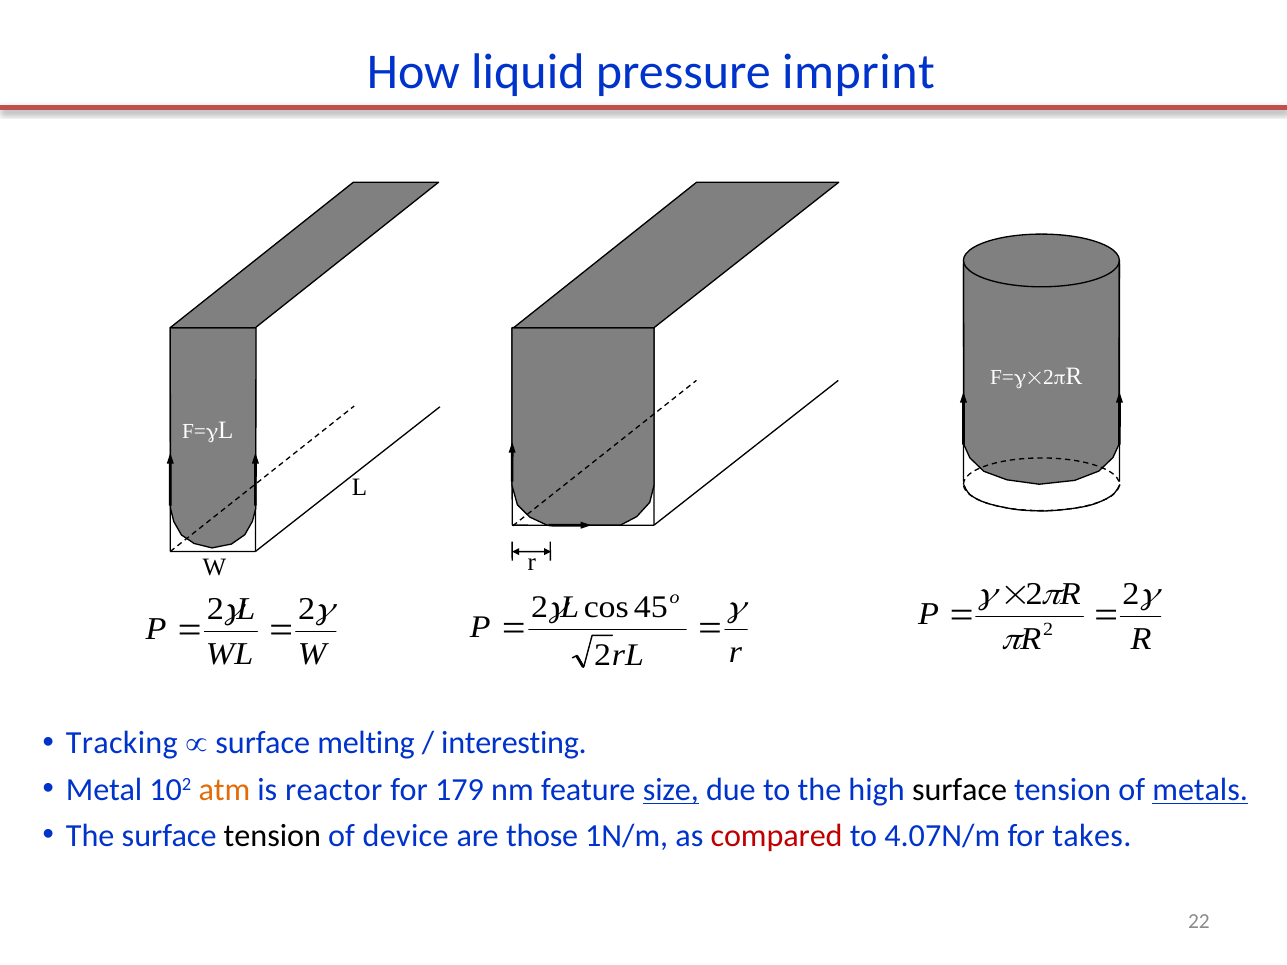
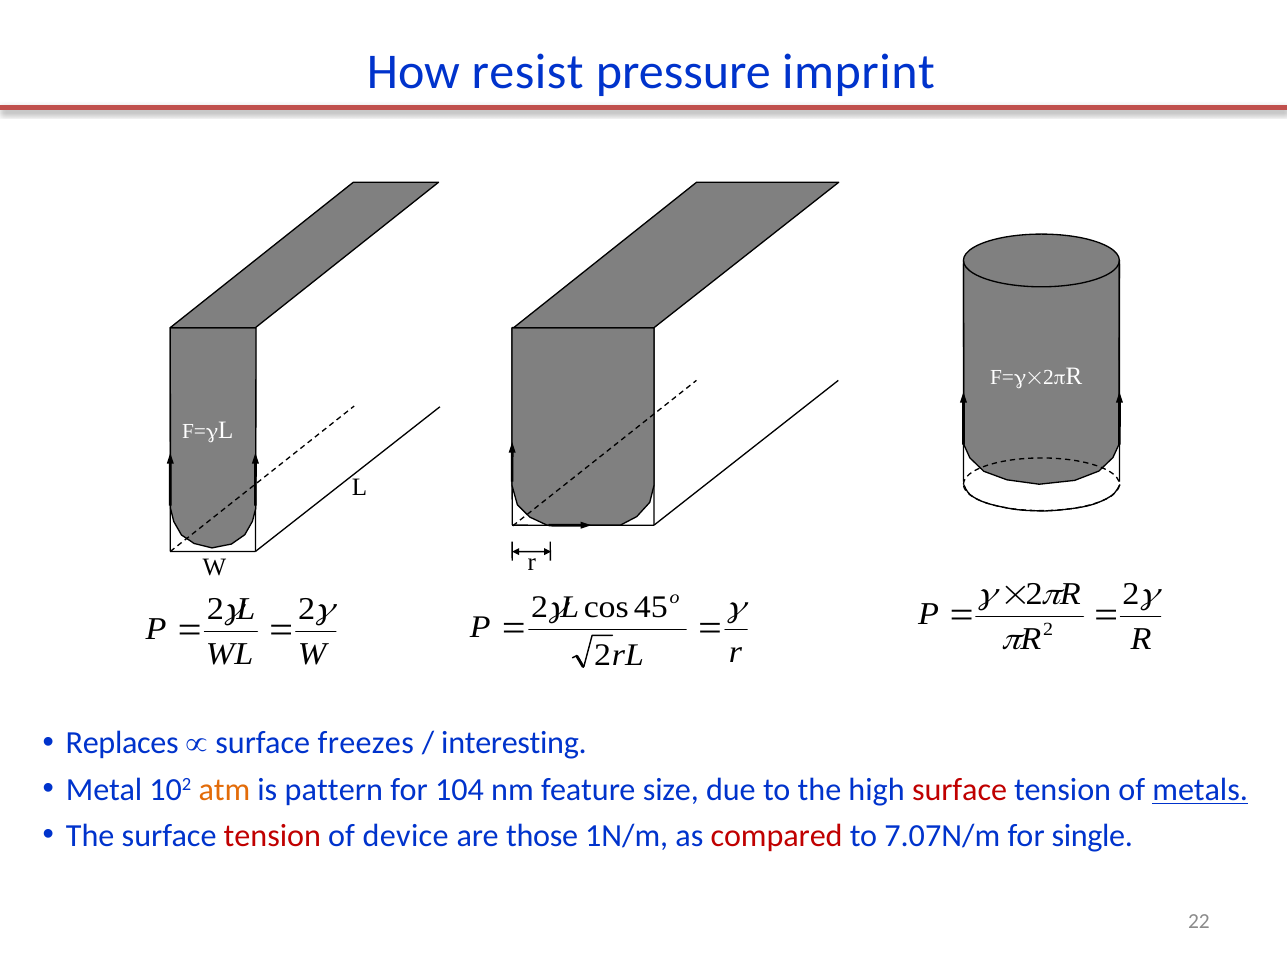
liquid: liquid -> resist (528, 72)
Tracking: Tracking -> Replaces (122, 744)
melting: melting -> freezes (366, 744)
reactor: reactor -> pattern (334, 790)
179: 179 -> 104 (459, 790)
size underline: present -> none (671, 790)
surface colour: black -> red (960, 790)
tension colour: black -> red (272, 836)
4.07N/m: 4.07N/m -> 7.07N/m (942, 836)
takes: takes -> single (1092, 836)
